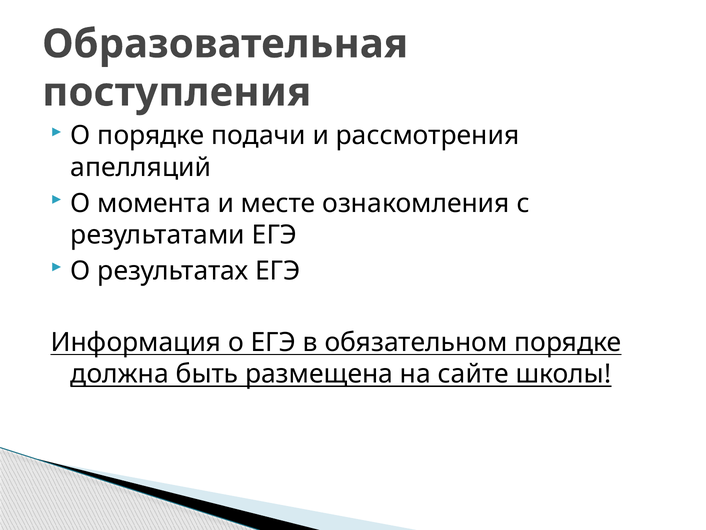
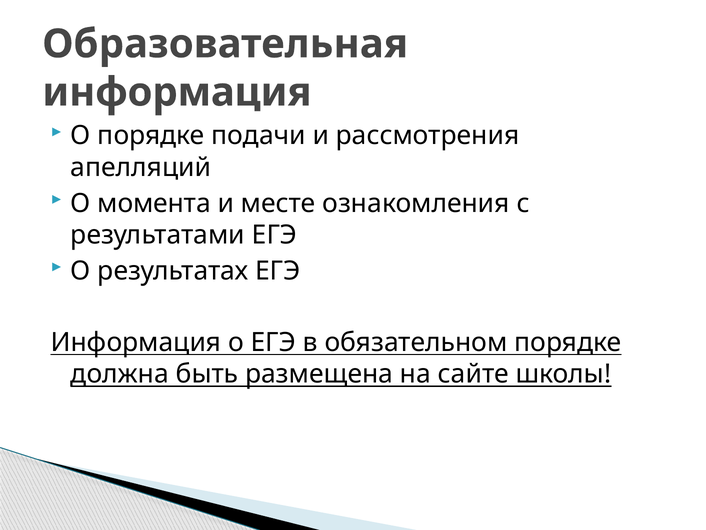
поступления: поступления -> информация (177, 92)
